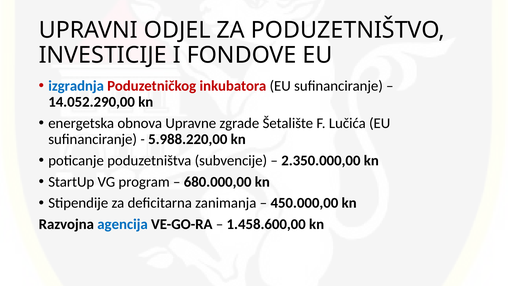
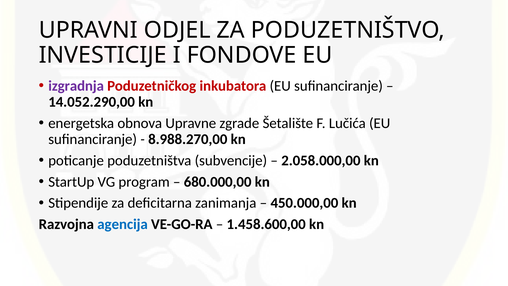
izgradnja colour: blue -> purple (76, 86)
5.988.220,00: 5.988.220,00 -> 8.988.270,00 (188, 139)
2.350.000,00: 2.350.000,00 -> 2.058.000,00 (321, 160)
